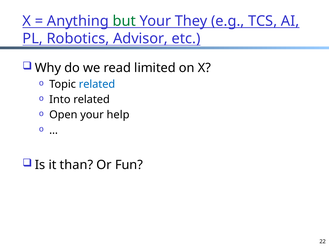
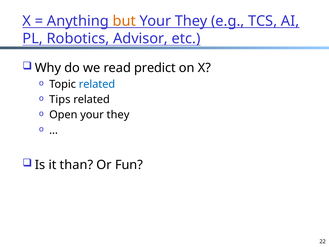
but colour: green -> orange (124, 21)
limited: limited -> predict (155, 68)
Into: Into -> Tips (60, 99)
Open your help: help -> they (118, 115)
